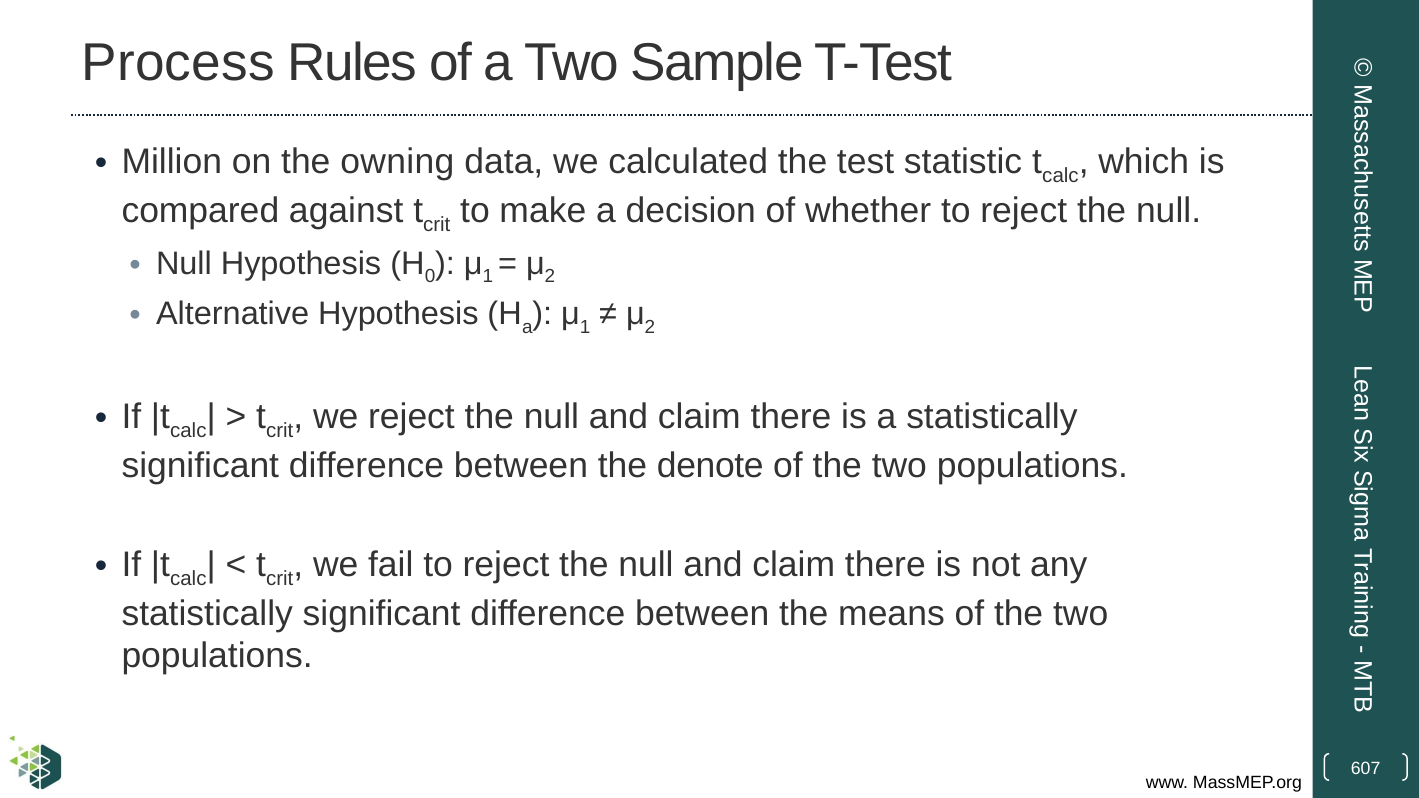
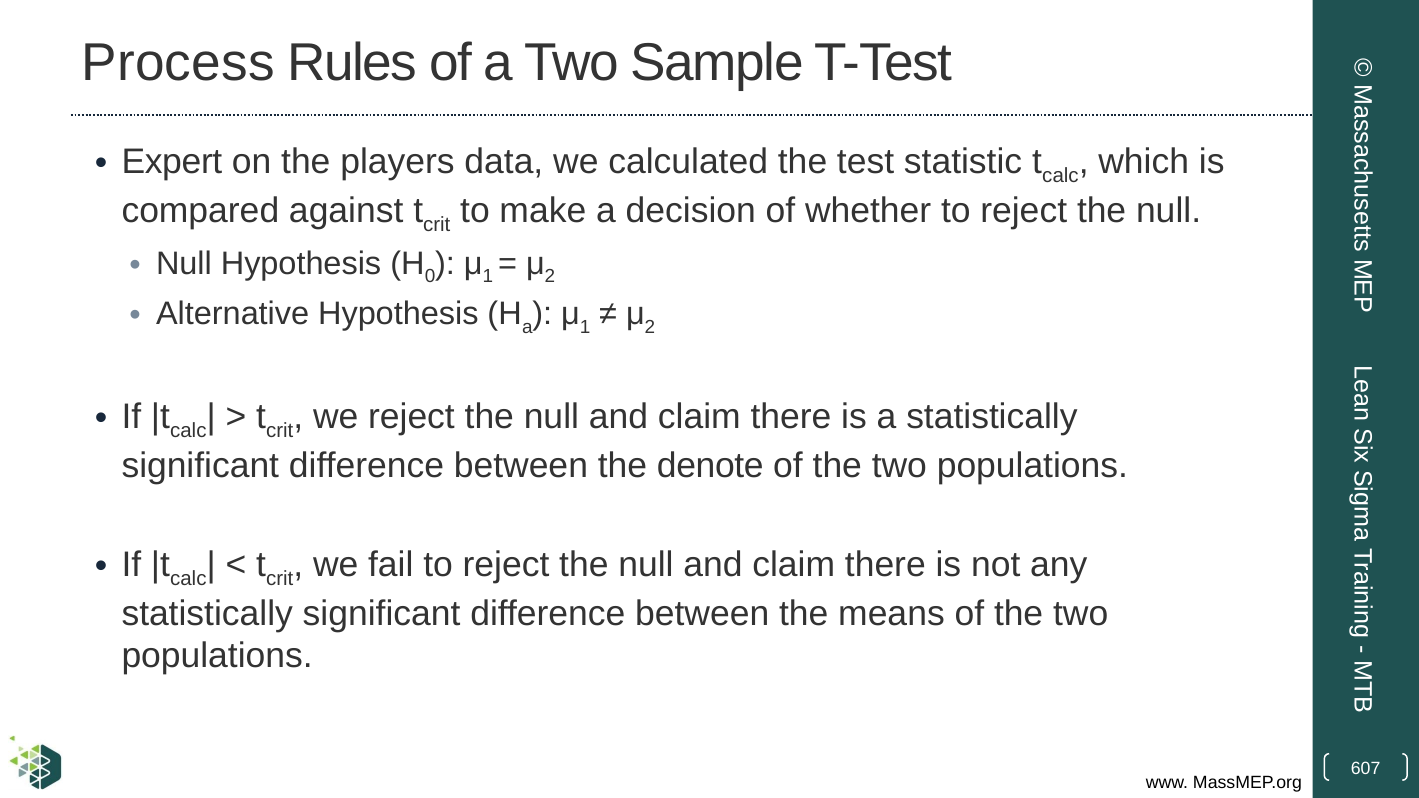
Million: Million -> Expert (172, 162)
owning: owning -> players (397, 162)
